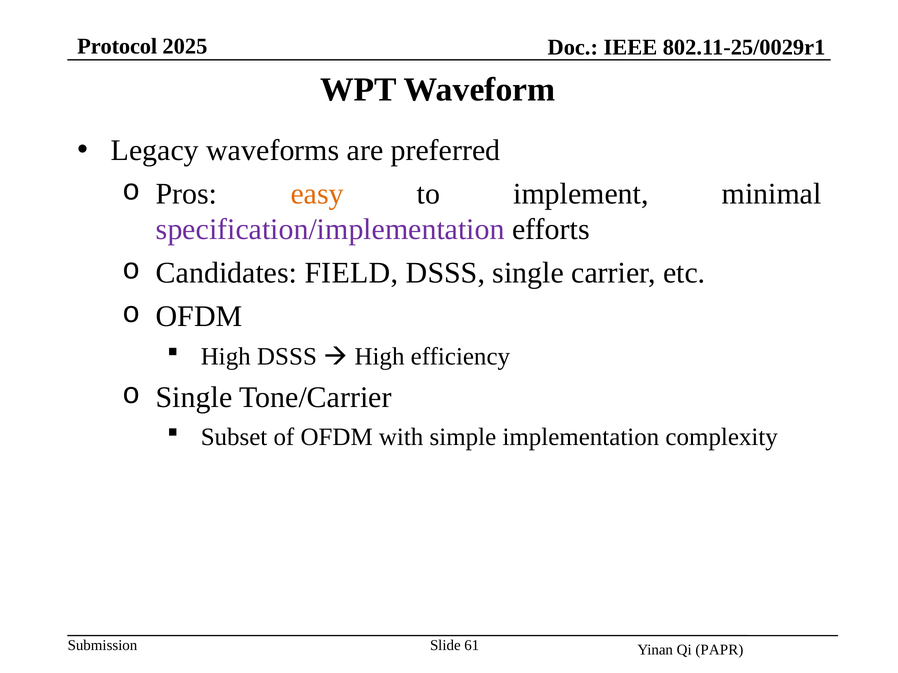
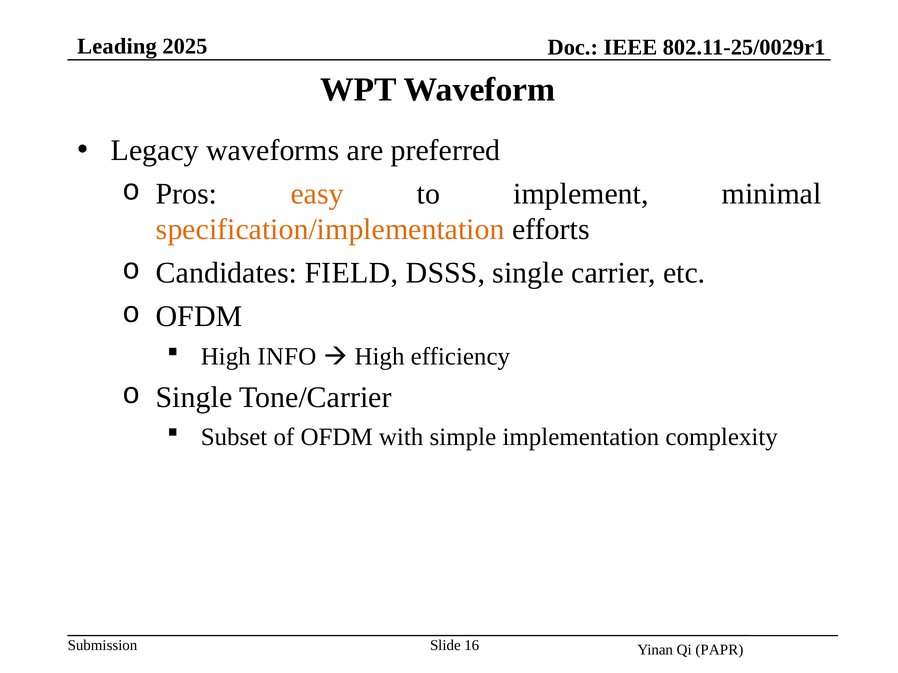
Protocol: Protocol -> Leading (117, 47)
specification/implementation colour: purple -> orange (330, 230)
High DSSS: DSSS -> INFO (287, 357)
61: 61 -> 16 (472, 646)
